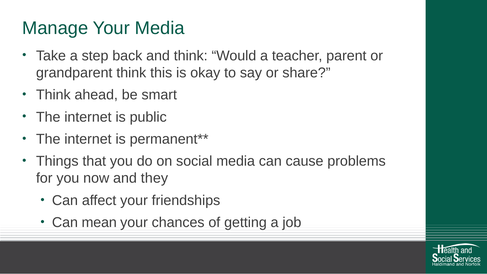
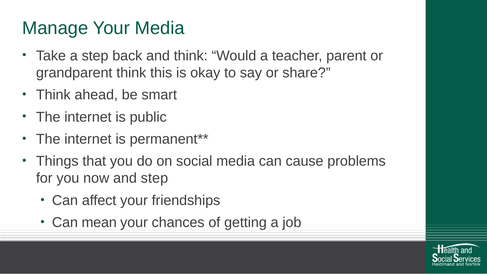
and they: they -> step (154, 178)
